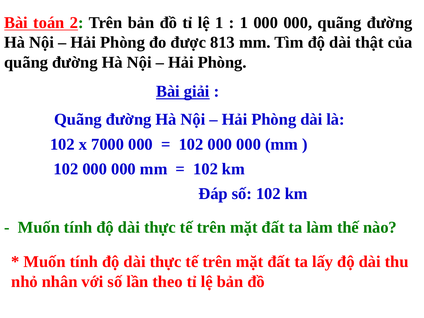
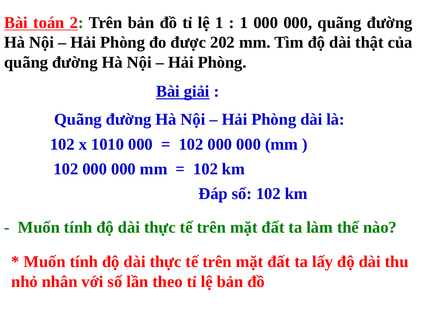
813: 813 -> 202 (223, 42)
7000: 7000 -> 1010 (108, 144)
